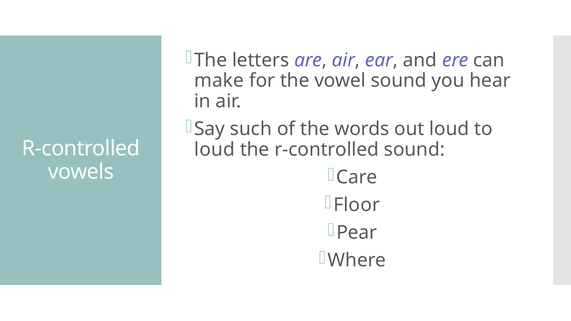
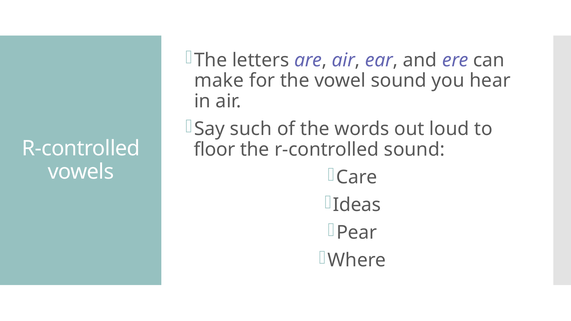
loud: loud -> floor (215, 150)
Floor: Floor -> Ideas (357, 205)
